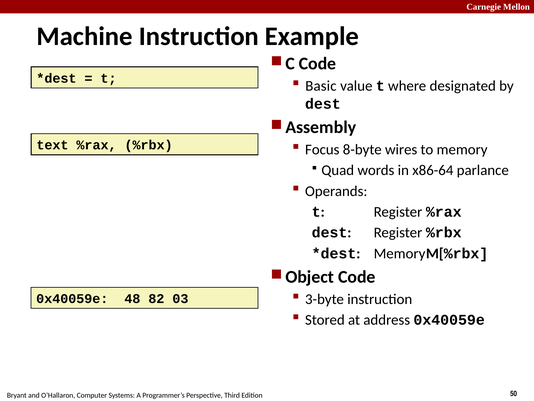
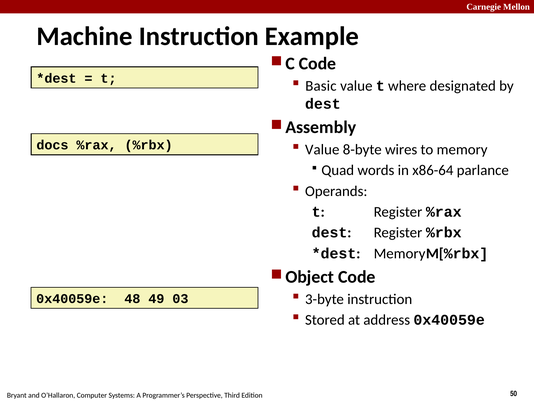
text: text -> docs (52, 145)
Focus: Focus -> Value (322, 149)
82: 82 -> 49 (156, 298)
